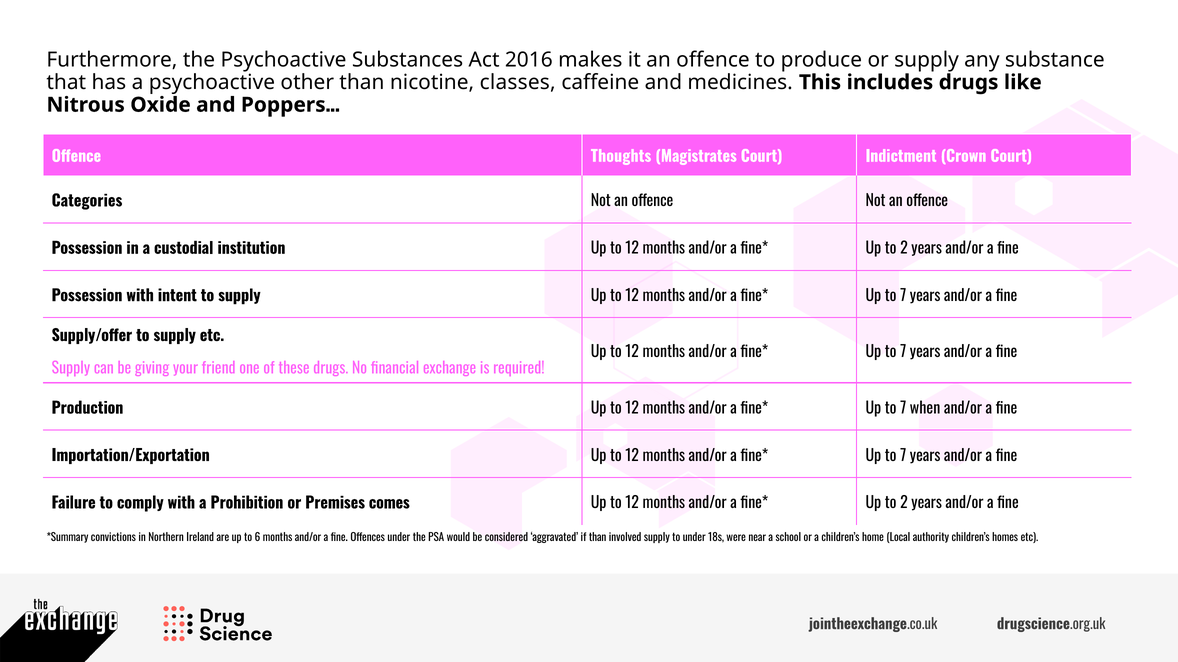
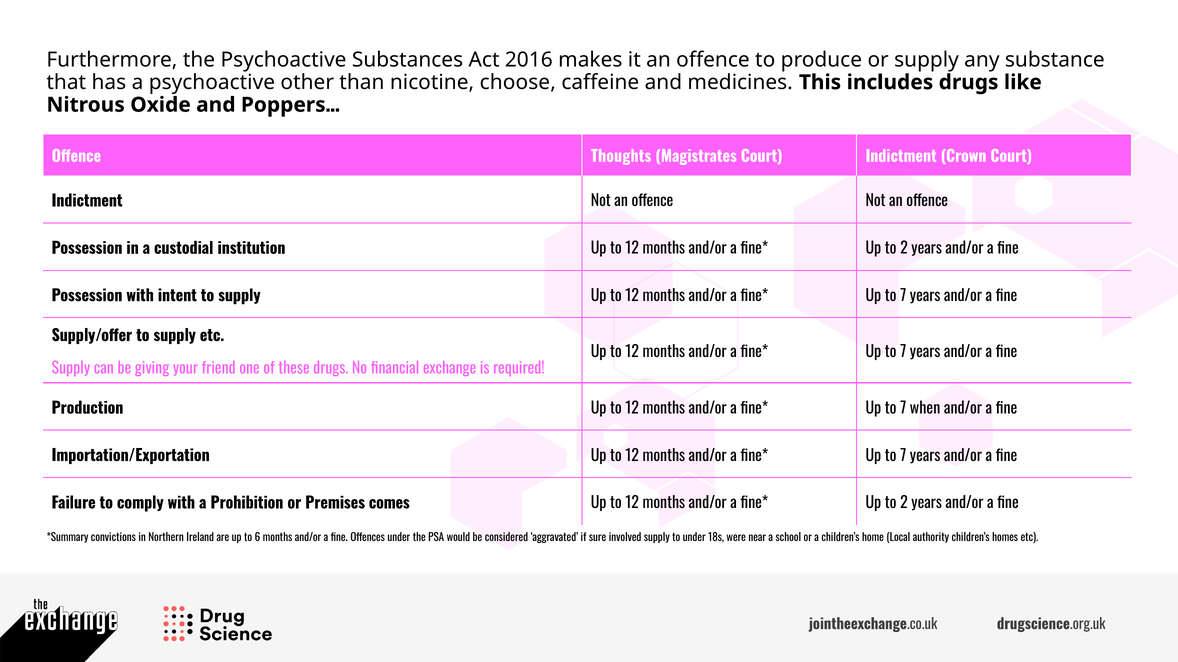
classes: classes -> choose (518, 82)
Categories: Categories -> Indictment (87, 201)
if than: than -> sure (598, 538)
